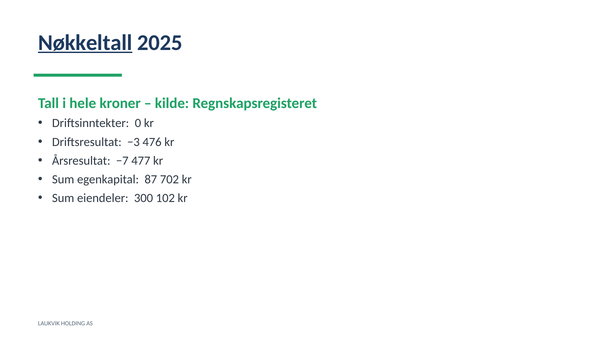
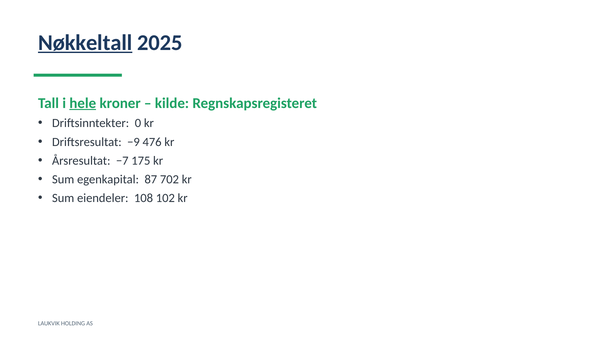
hele underline: none -> present (83, 103)
−3: −3 -> −9 (133, 142)
477: 477 -> 175 (141, 160)
300: 300 -> 108 (144, 198)
